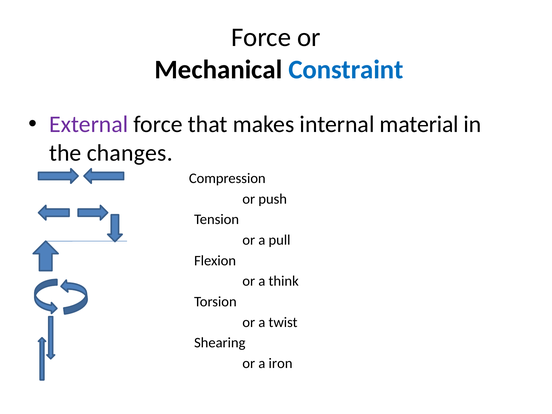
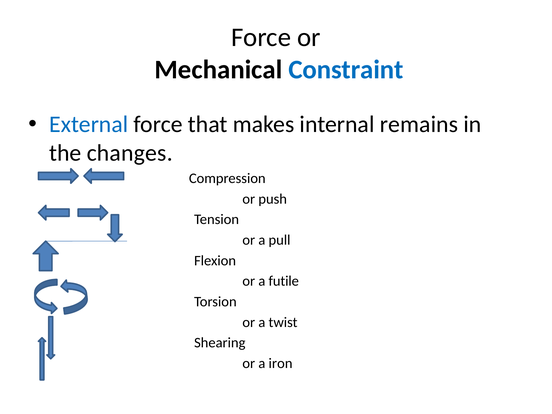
External colour: purple -> blue (89, 124)
material: material -> remains (419, 124)
think: think -> futile (284, 281)
